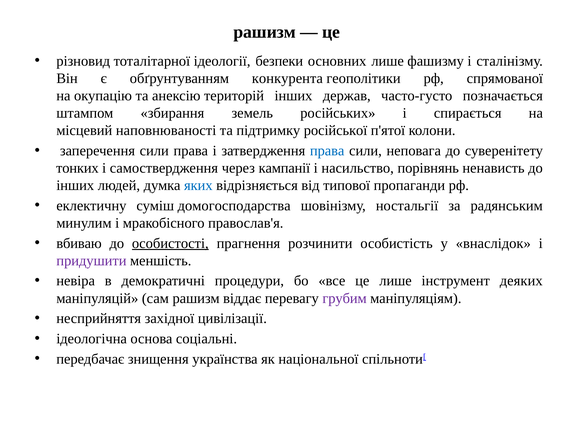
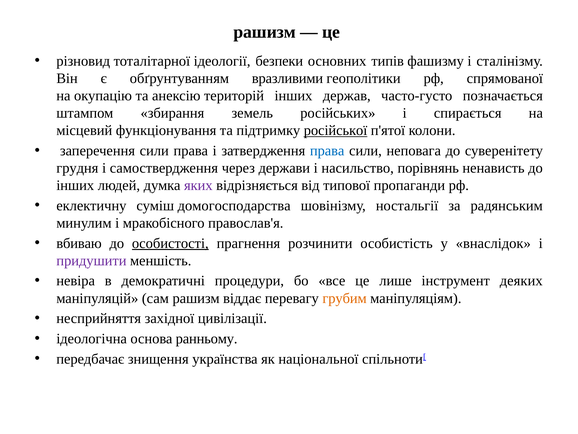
основних лише: лише -> типів (388, 61)
конкурента: конкурента -> вразливими (287, 78)
наповнюваності: наповнюваності -> функціонування (166, 130)
російської underline: none -> present (336, 130)
тонких: тонких -> грудня (77, 168)
кампанії: кампанії -> держави (284, 168)
яких colour: blue -> purple (198, 185)
грубим colour: purple -> orange (345, 298)
соціальні: соціальні -> ранньому (207, 338)
